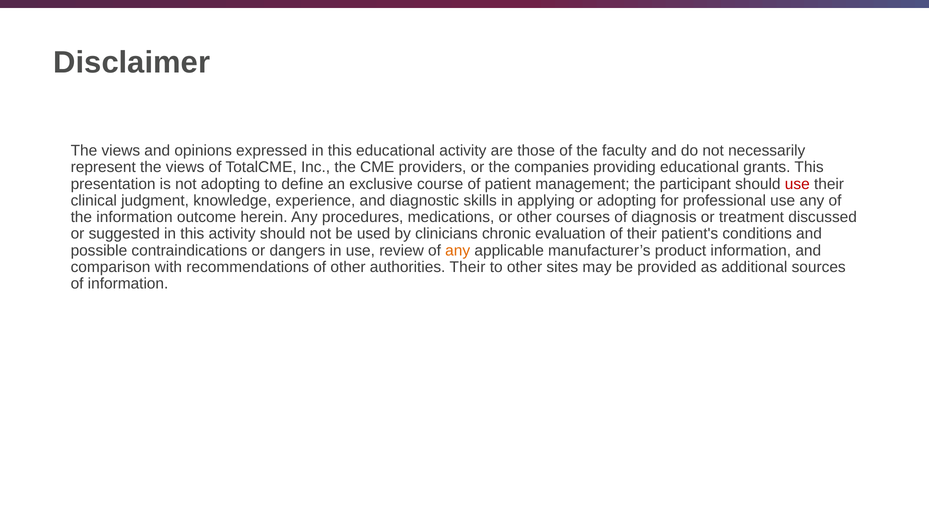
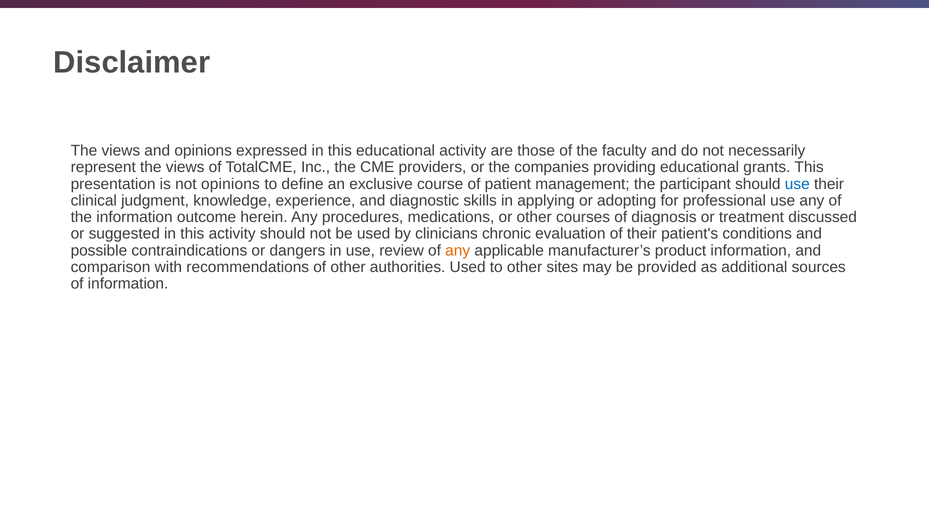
not adopting: adopting -> opinions (230, 184)
use colour: red -> blue (797, 184)
authorities Their: Their -> Used (468, 268)
